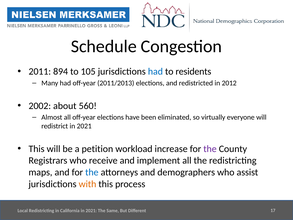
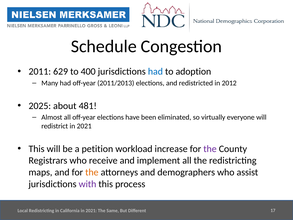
894: 894 -> 629 (61, 71)
105: 105 -> 400 (88, 71)
residents: residents -> adoption (193, 71)
2002: 2002 -> 2025 (40, 106)
560: 560 -> 481 (88, 106)
the colour: blue -> orange (92, 172)
with colour: orange -> purple (87, 184)
